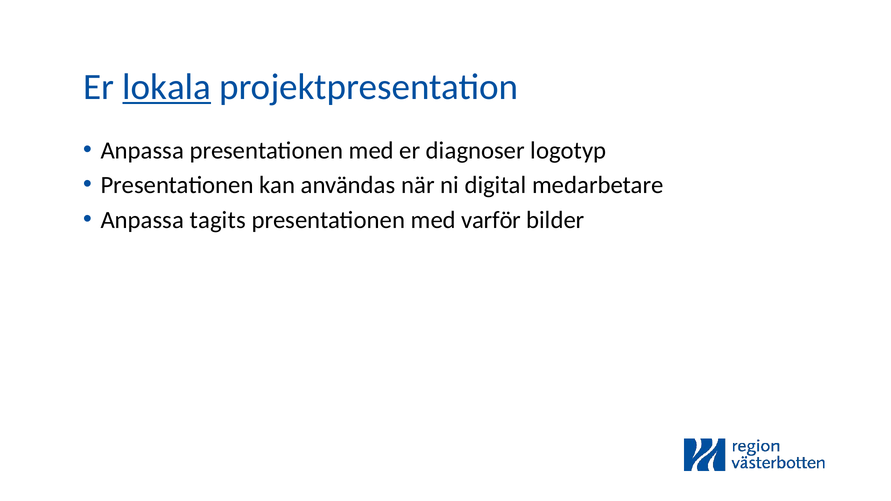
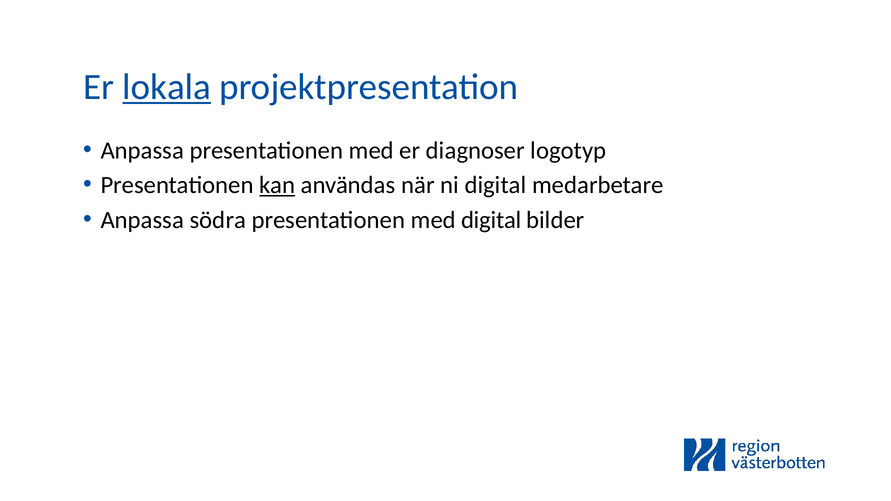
kan underline: none -> present (277, 185)
tagits: tagits -> södra (218, 220)
med varför: varför -> digital (491, 220)
